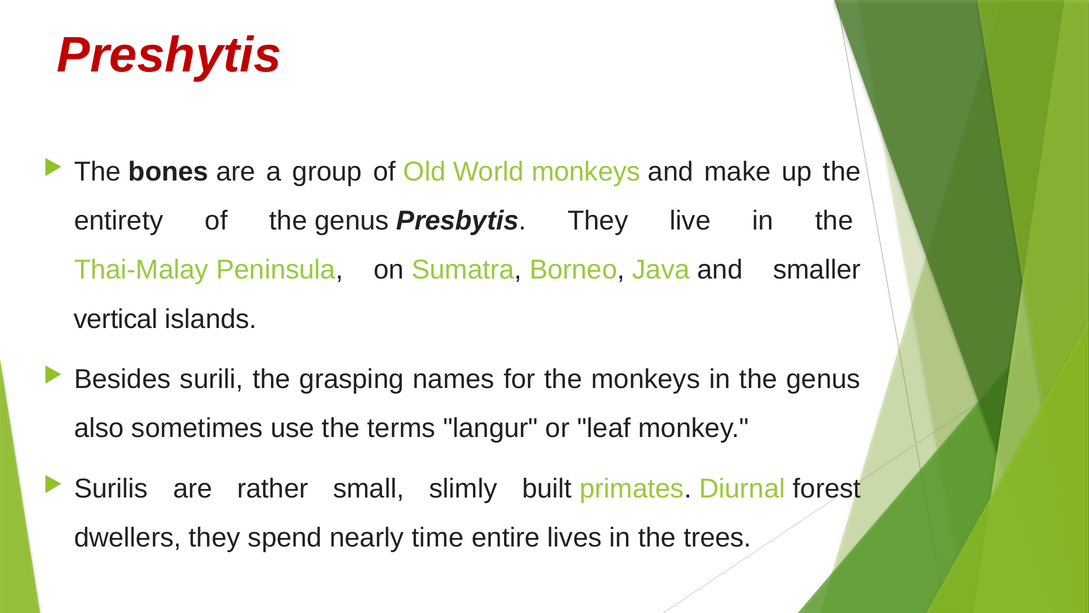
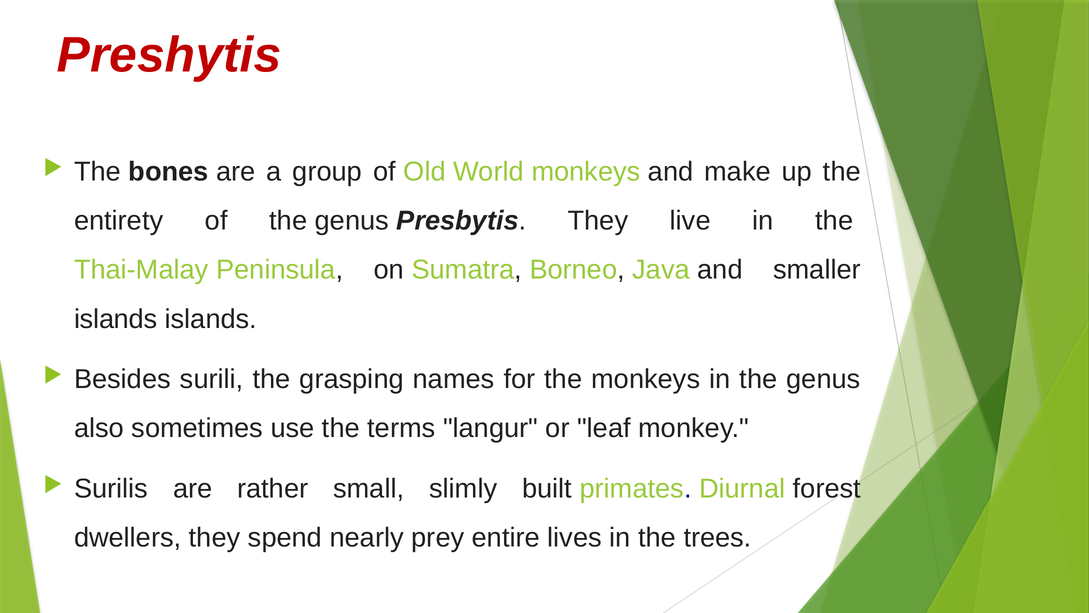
vertical: vertical -> islands (116, 319)
time: time -> prey (438, 538)
